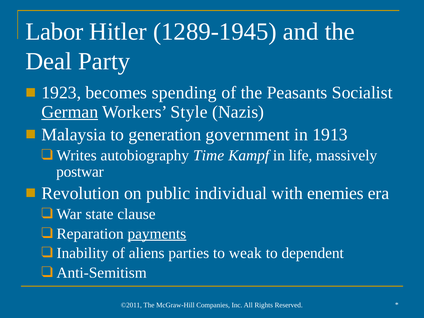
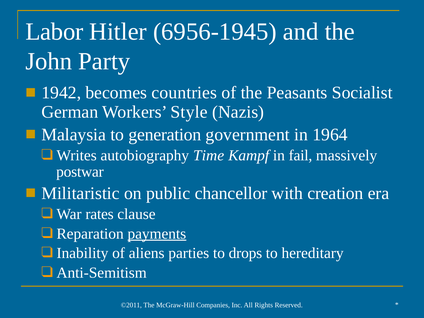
1289-1945: 1289-1945 -> 6956-1945 (215, 32)
Deal: Deal -> John (49, 61)
1923: 1923 -> 1942 (61, 93)
spending: spending -> countries (184, 93)
German underline: present -> none (70, 112)
1913: 1913 -> 1964 (330, 135)
life: life -> fail (300, 155)
Revolution: Revolution -> Militaristic (81, 193)
individual: individual -> chancellor (231, 193)
enemies: enemies -> creation (335, 193)
state: state -> rates (100, 214)
weak: weak -> drops (245, 253)
dependent: dependent -> hereditary (313, 253)
